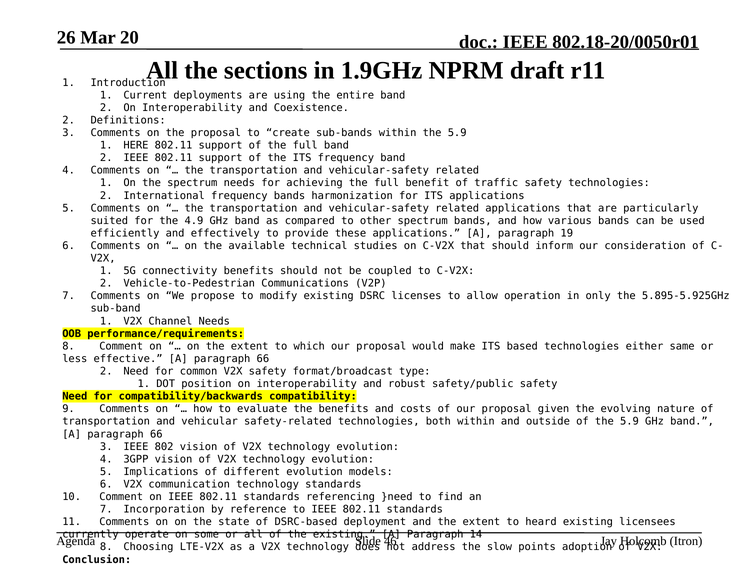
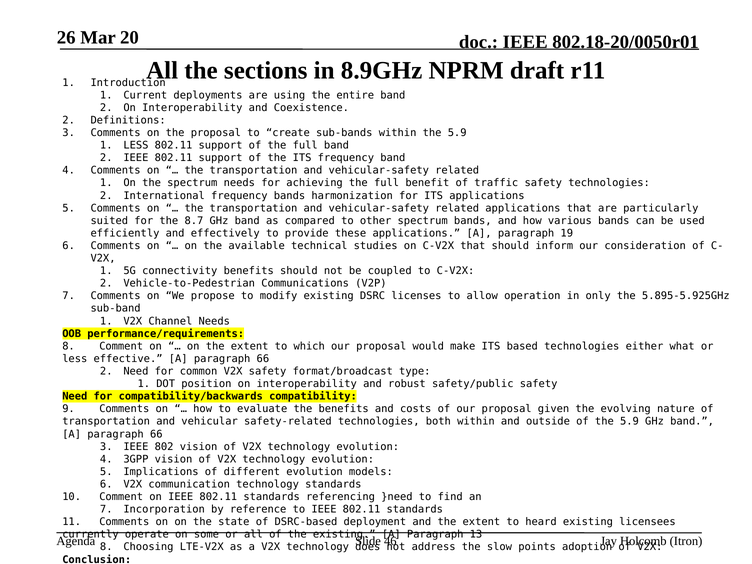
1.9GHz: 1.9GHz -> 8.9GHz (382, 70)
HERE: HERE -> LESS (136, 145)
4.9: 4.9 -> 8.7 (194, 221)
same: same -> what (682, 346)
14: 14 -> 13 (476, 534)
